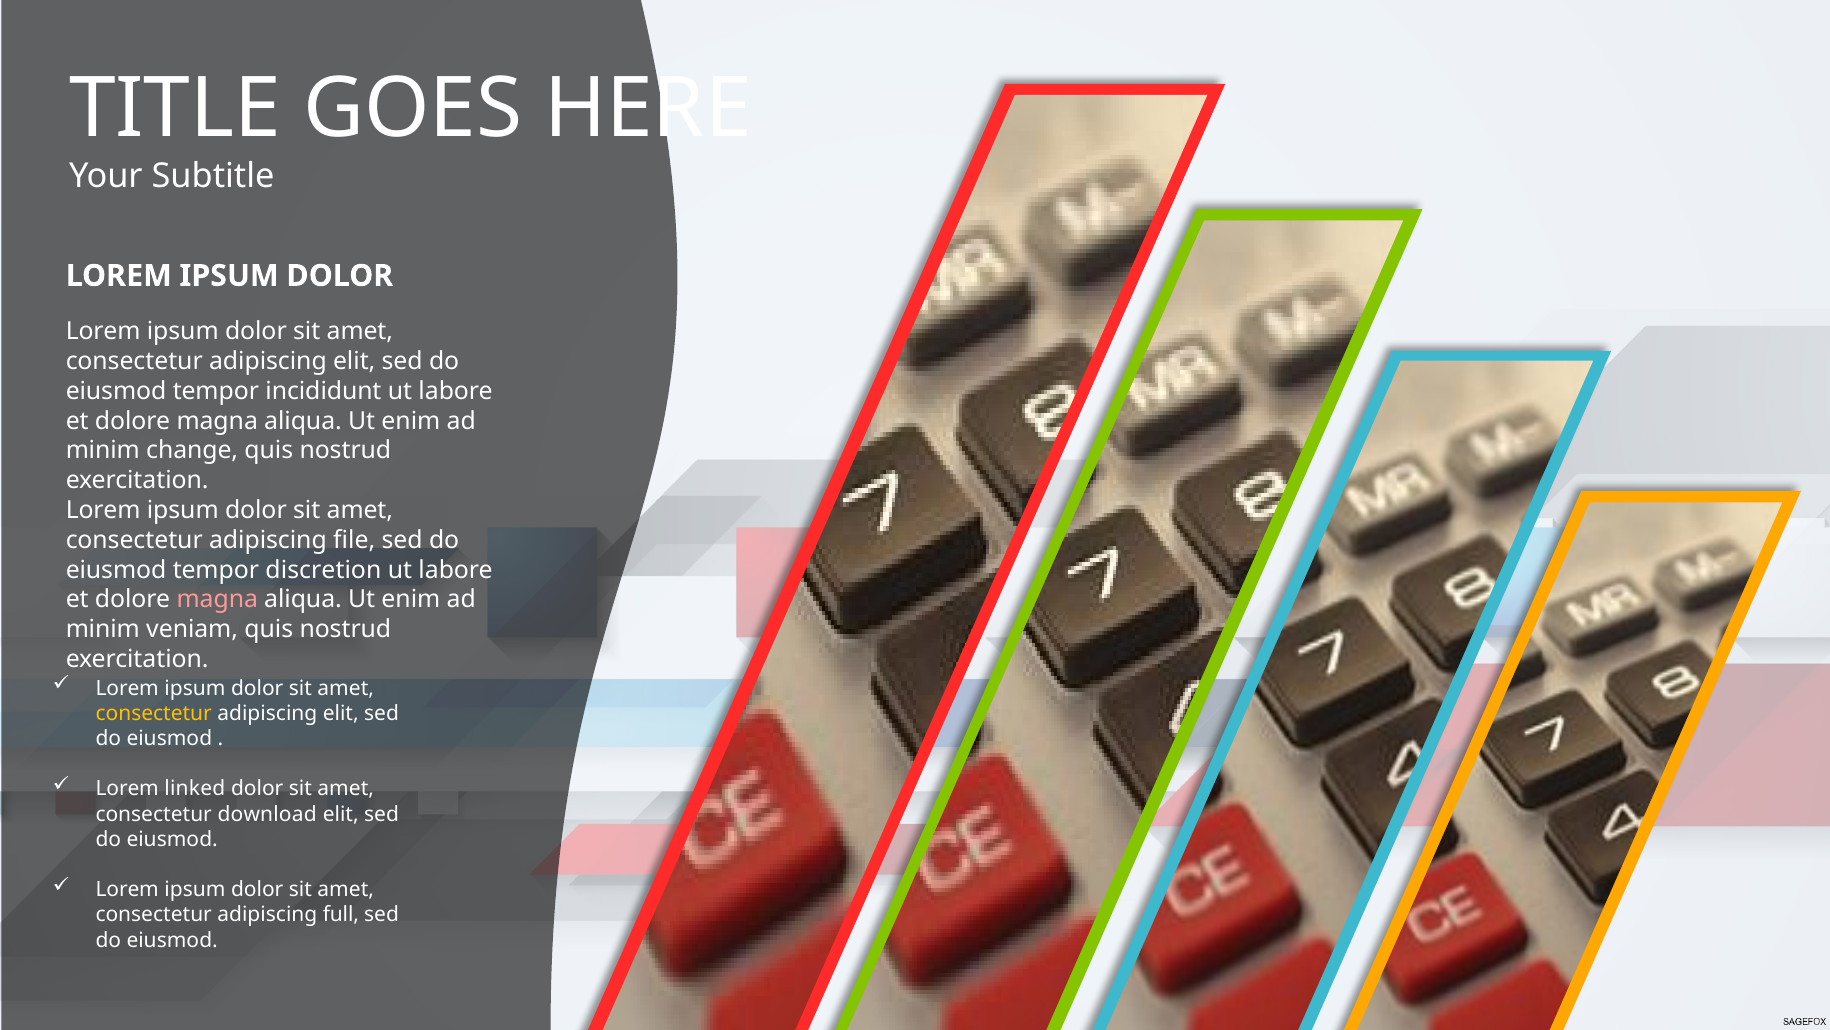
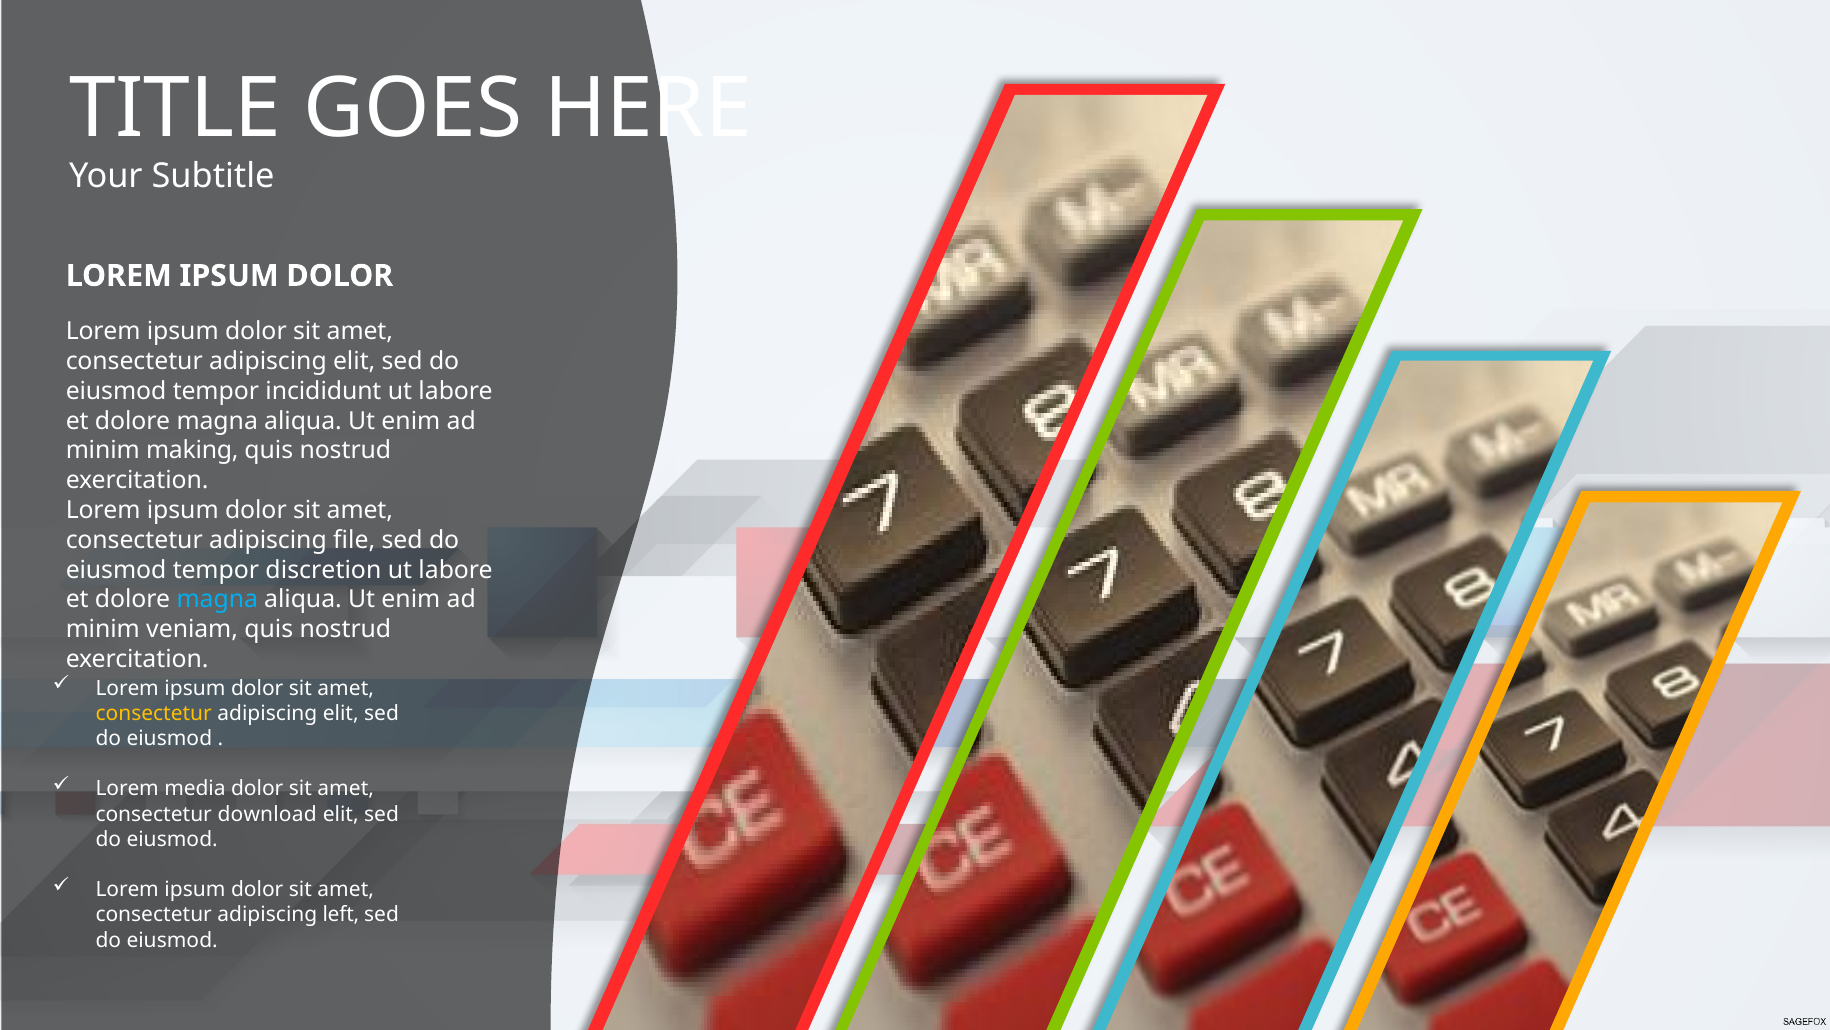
change: change -> making (192, 450)
magna colour: pink -> light blue (217, 599)
linked: linked -> media (195, 788)
full: full -> left (341, 914)
